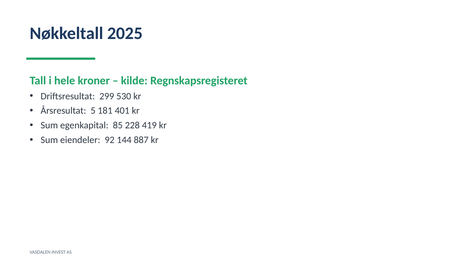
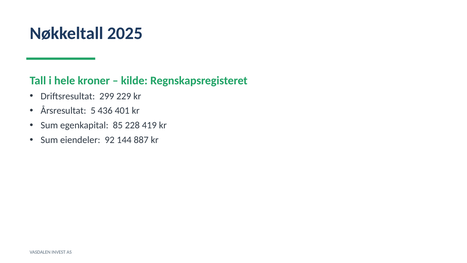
530: 530 -> 229 (124, 96)
181: 181 -> 436 (105, 111)
